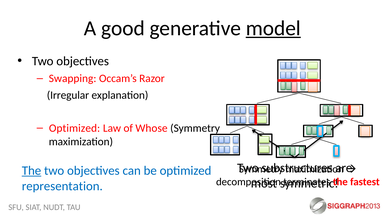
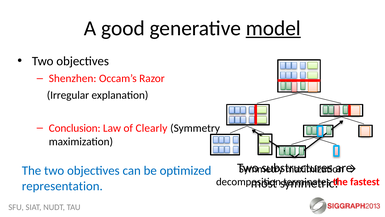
Swapping: Swapping -> Shenzhen (73, 78)
Optimized: Optimized -> Conclusion (75, 128)
Whose: Whose -> Clearly (151, 128)
The underline: present -> none (32, 170)
